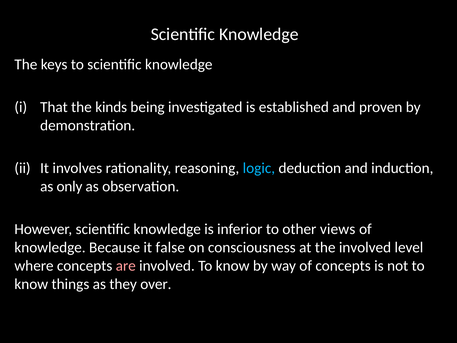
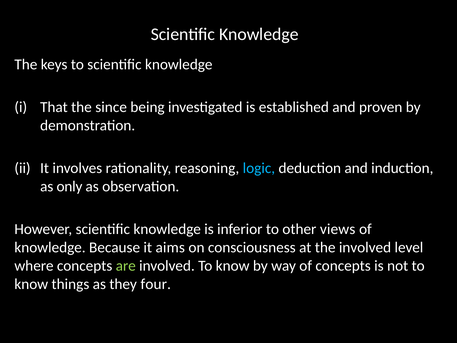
kinds: kinds -> since (111, 107)
false: false -> aims (170, 247)
are colour: pink -> light green (126, 266)
over: over -> four (156, 284)
